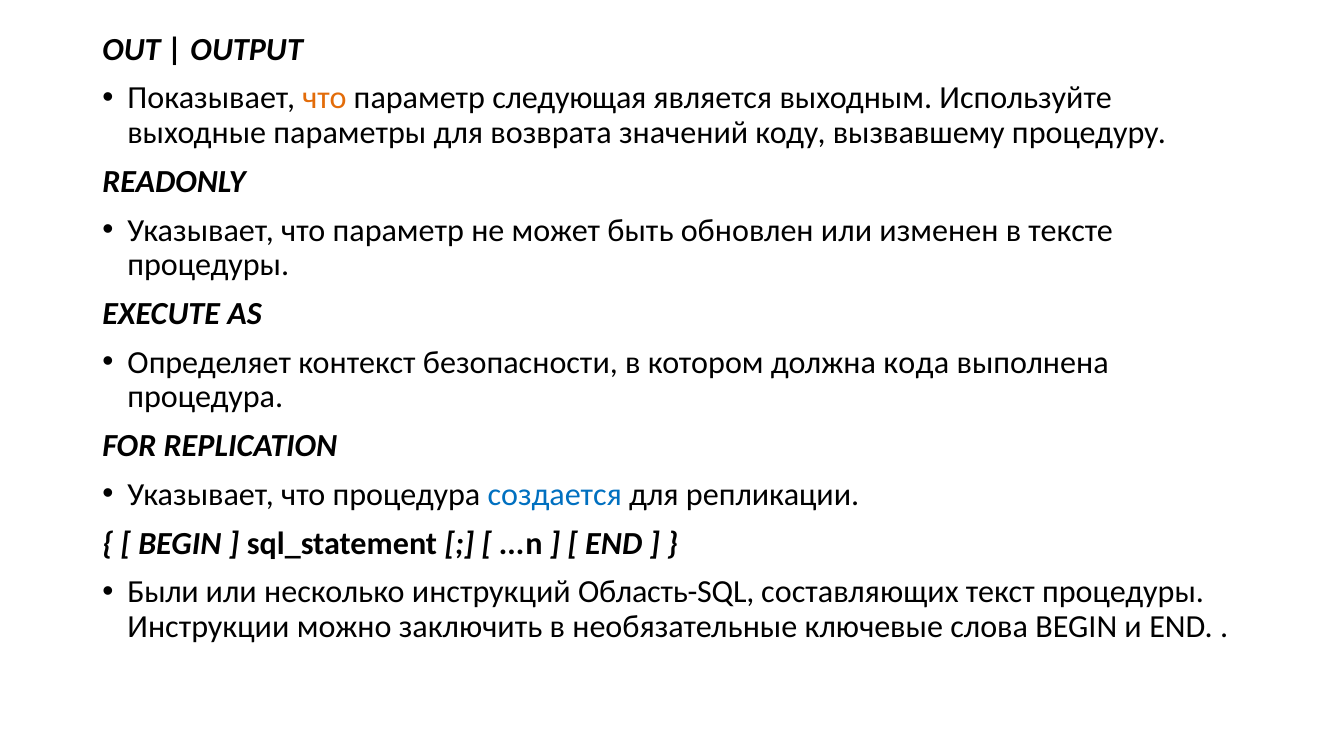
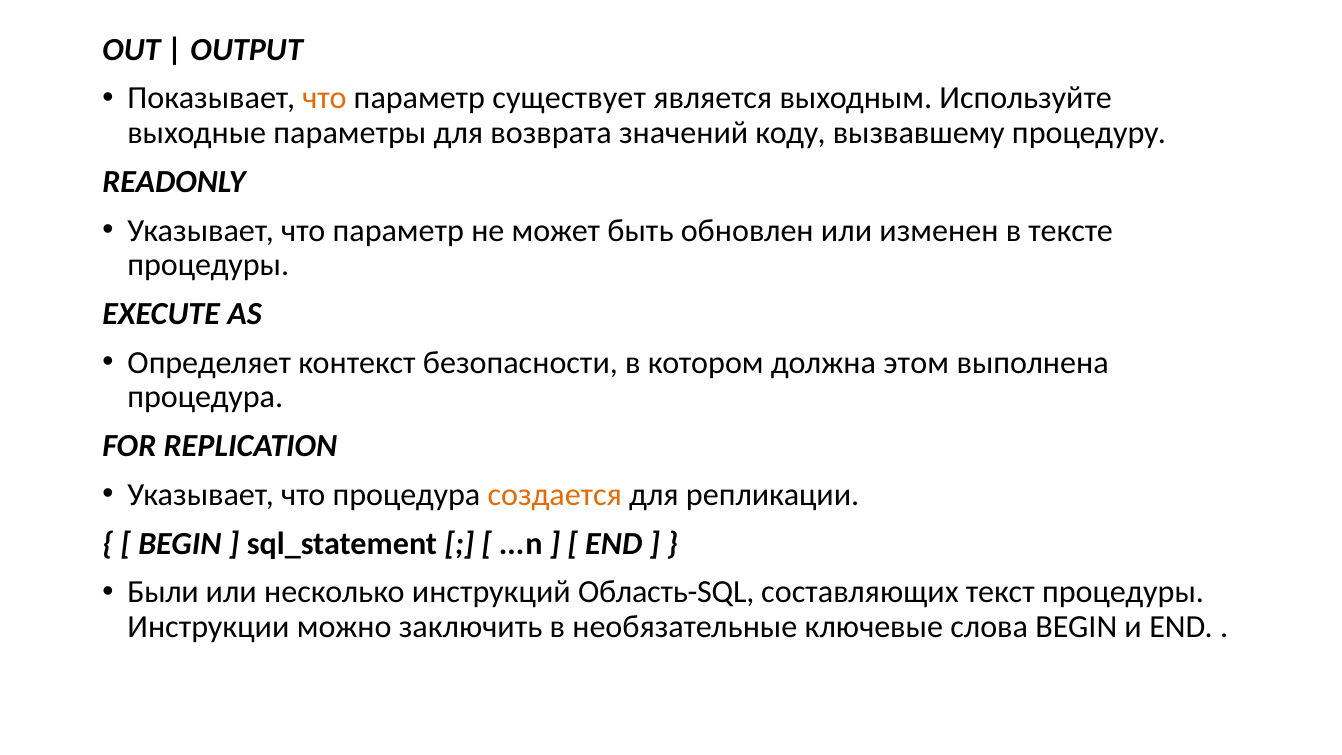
следующая: следующая -> существует (569, 98)
кода: кода -> этом (916, 363)
создается colour: blue -> orange (555, 495)
